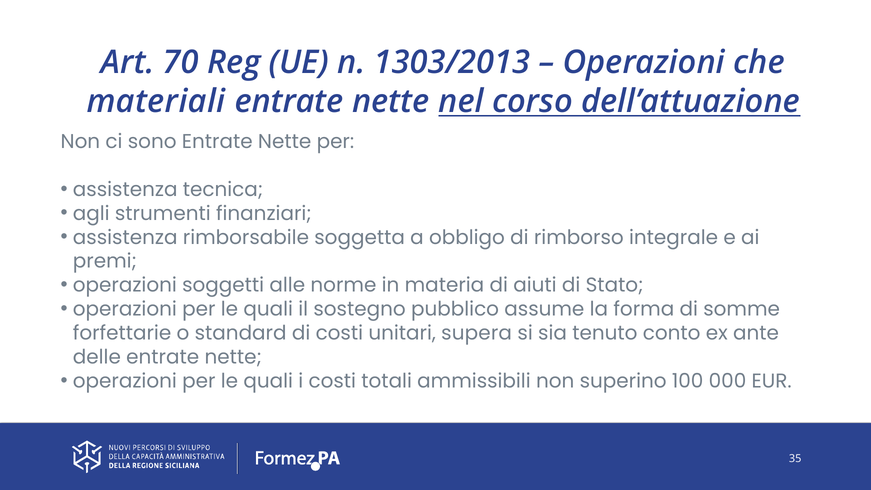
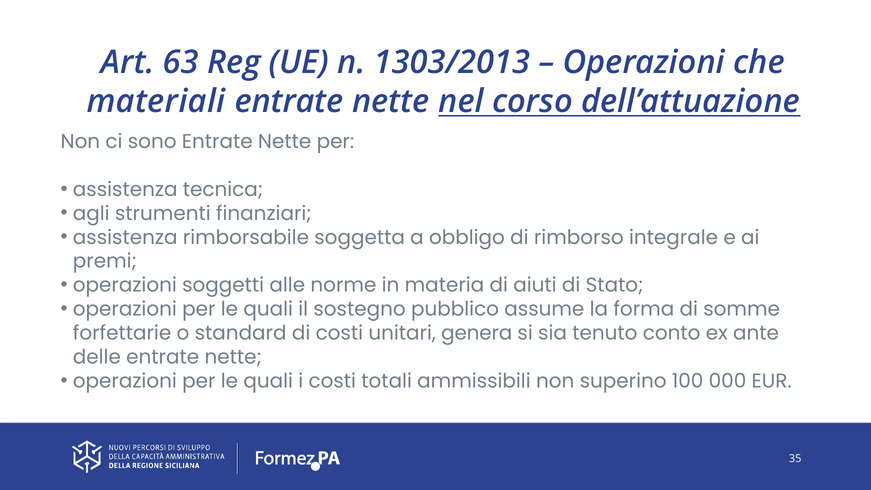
70: 70 -> 63 (181, 62)
supera: supera -> genera (477, 333)
